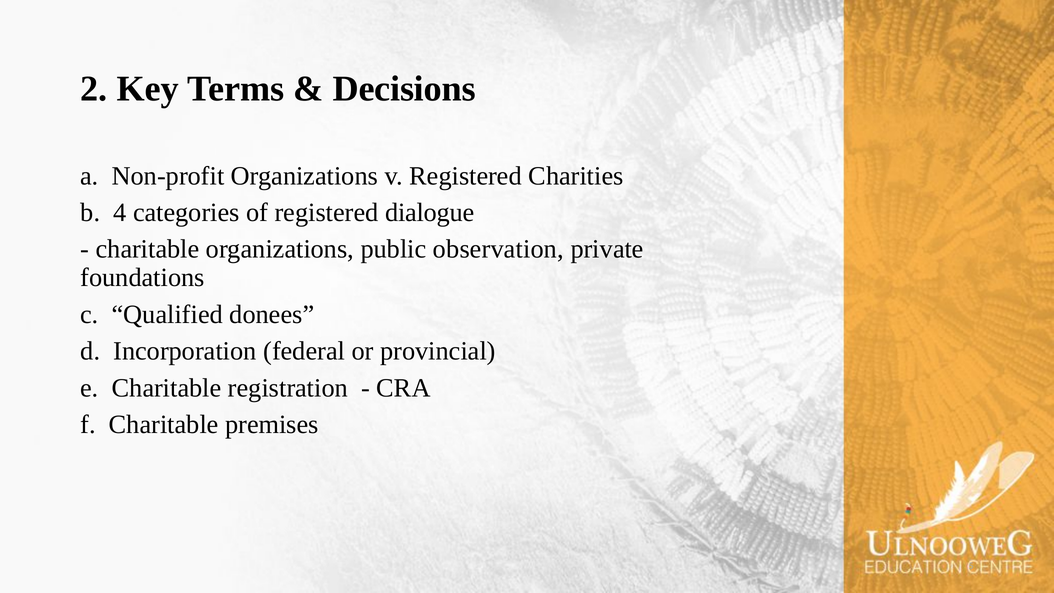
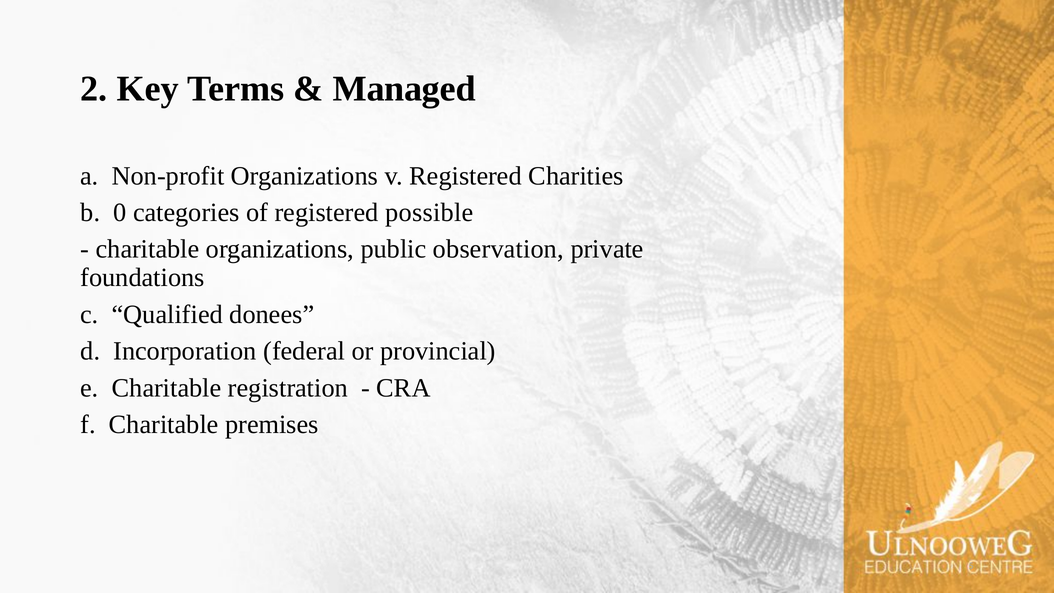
Decisions: Decisions -> Managed (404, 89)
4: 4 -> 0 (120, 213)
dialogue: dialogue -> possible (430, 213)
